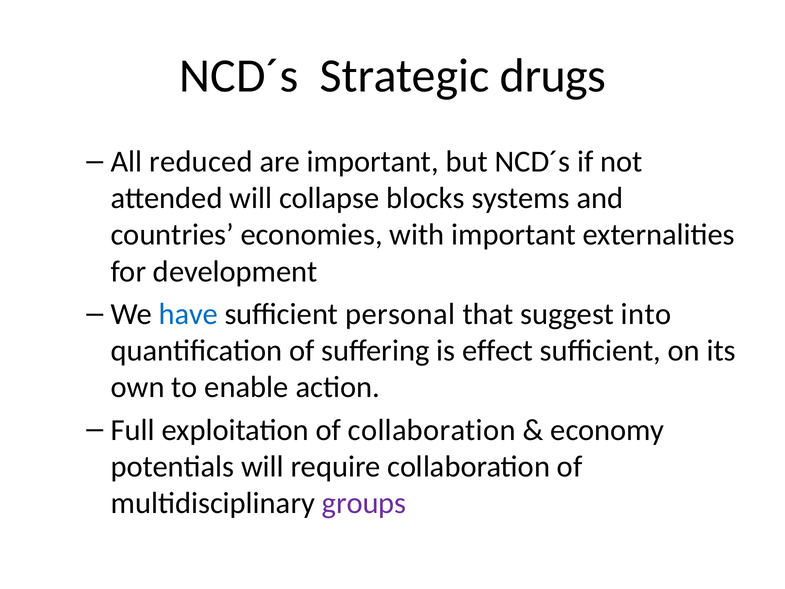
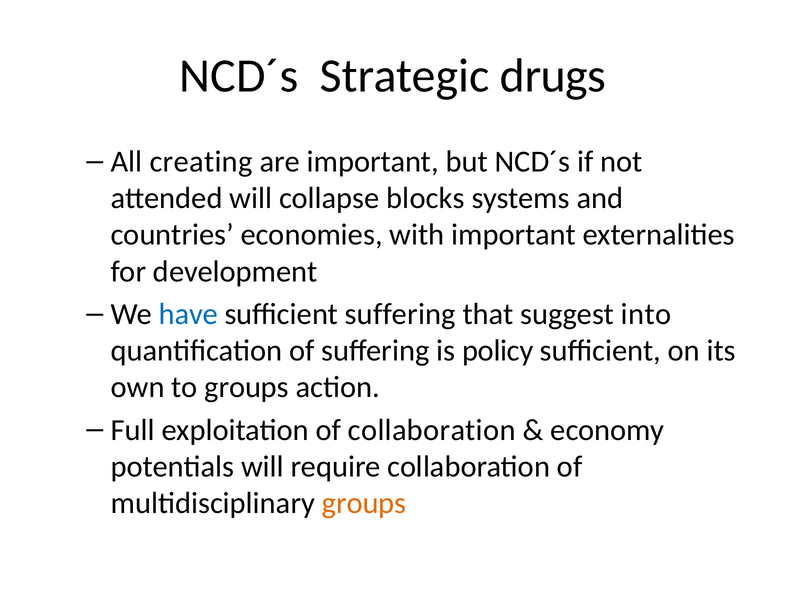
reduced: reduced -> creating (201, 162)
sufficient personal: personal -> suffering (400, 314)
effect: effect -> policy (498, 351)
to enable: enable -> groups (247, 387)
groups colour: purple -> orange (364, 503)
